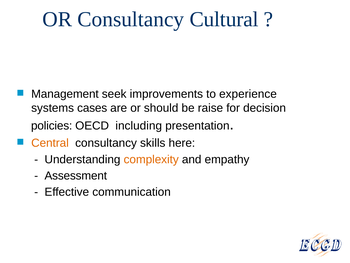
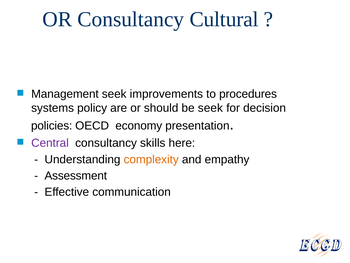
experience: experience -> procedures (248, 94)
cases: cases -> policy (92, 108)
be raise: raise -> seek (210, 108)
including: including -> economy (139, 126)
Central colour: orange -> purple (50, 143)
